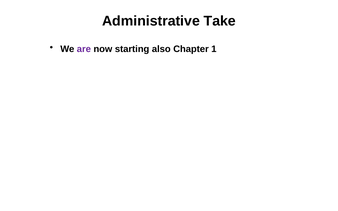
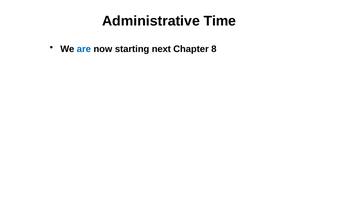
Take: Take -> Time (220, 21)
are colour: purple -> blue (84, 49)
also: also -> next (161, 49)
1: 1 -> 8 (214, 49)
